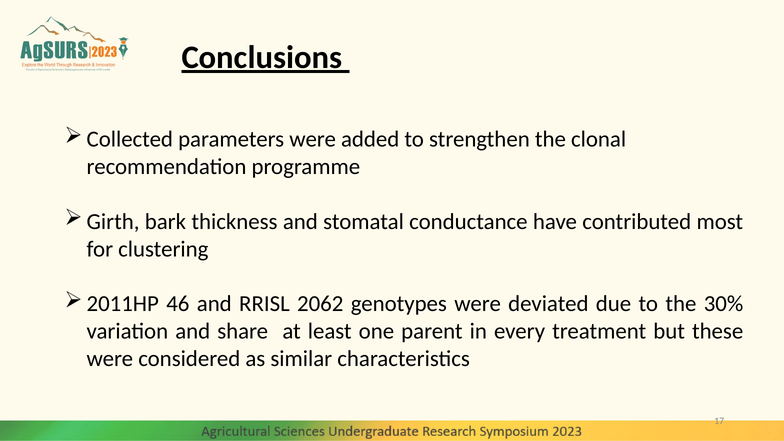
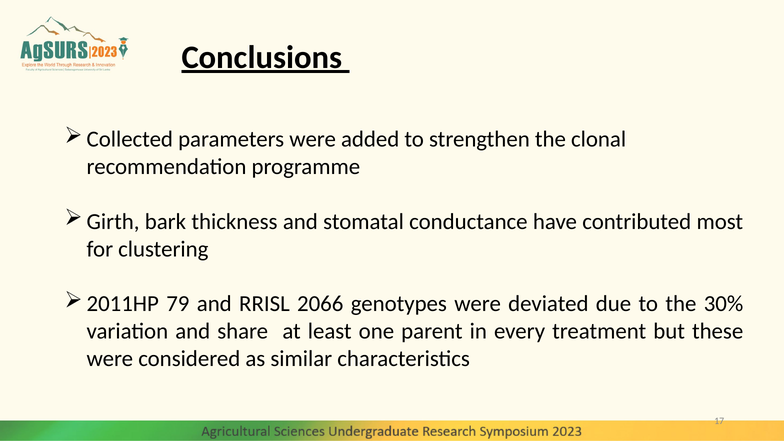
46: 46 -> 79 (178, 304)
2062: 2062 -> 2066 (320, 304)
